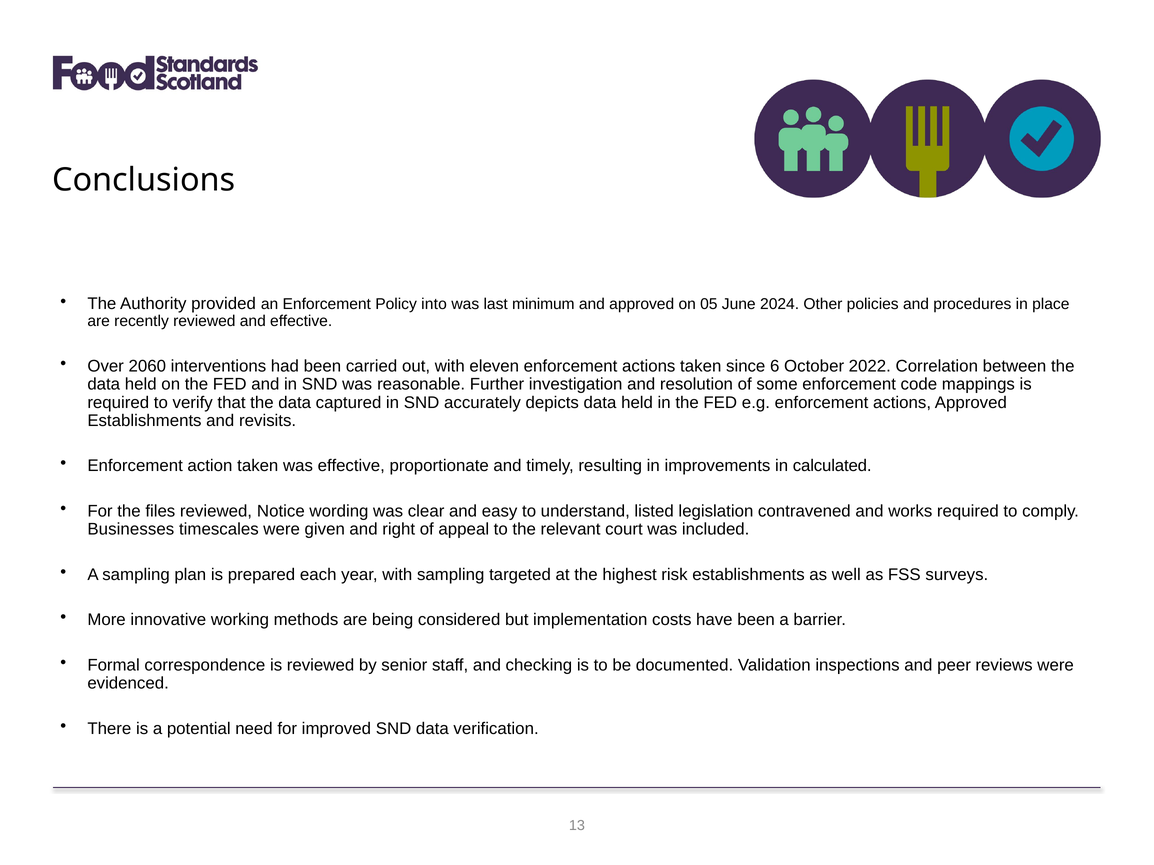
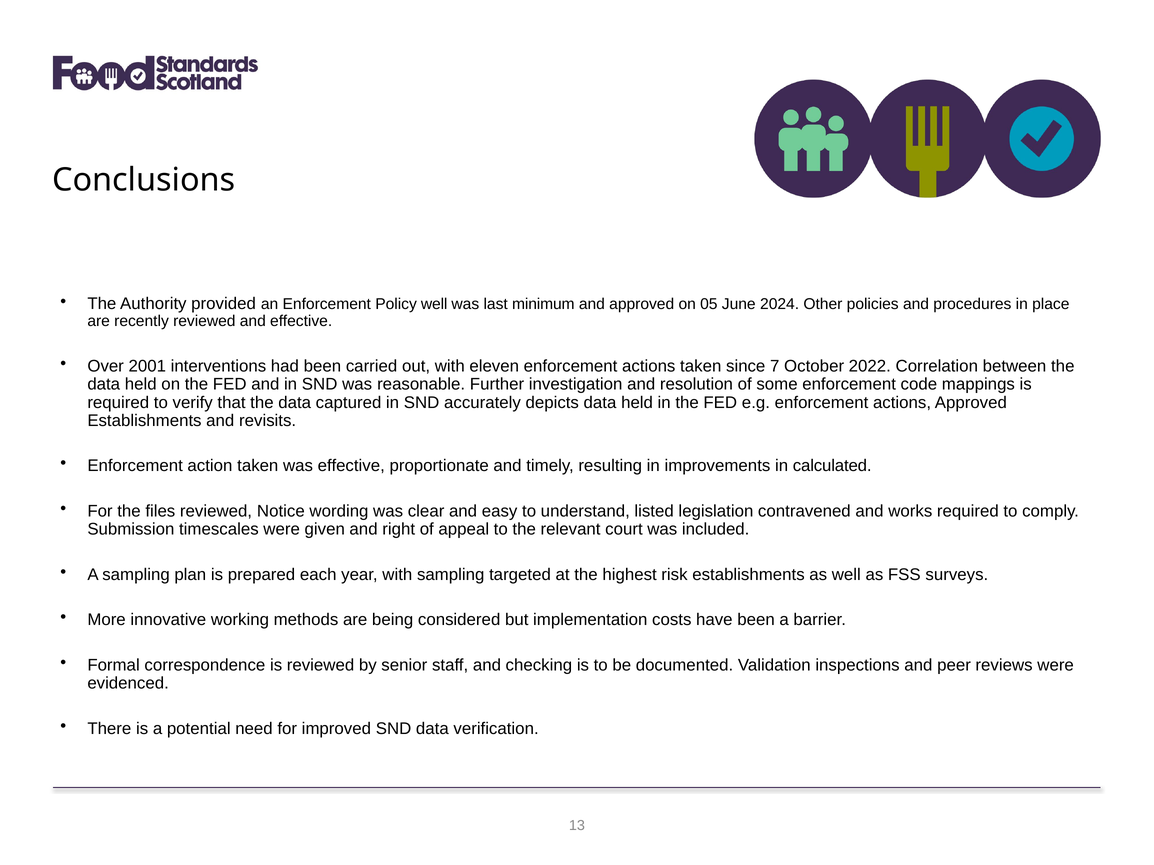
Policy into: into -> well (434, 304)
2060: 2060 -> 2001 (147, 366)
6: 6 -> 7 (775, 366)
Businesses: Businesses -> Submission (131, 530)
